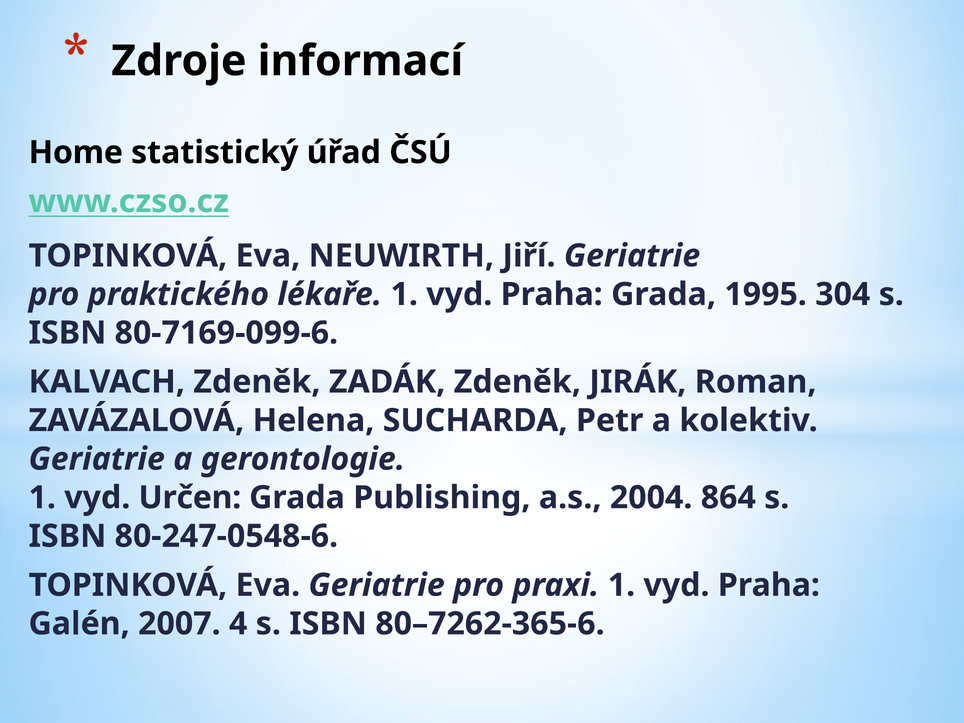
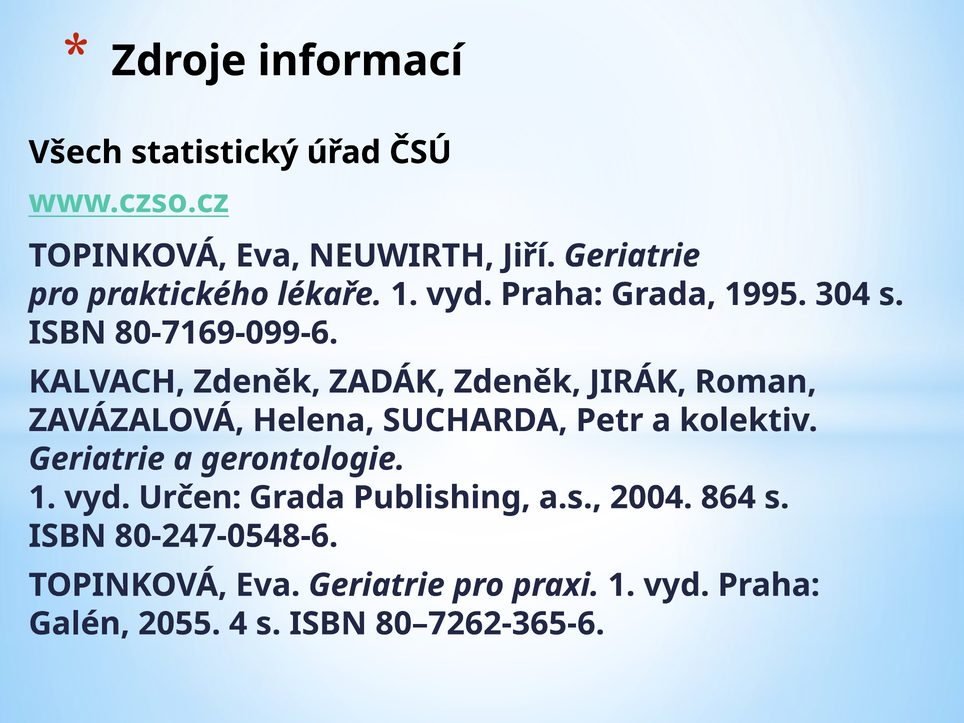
Home: Home -> Všech (76, 153)
2007: 2007 -> 2055 (179, 624)
